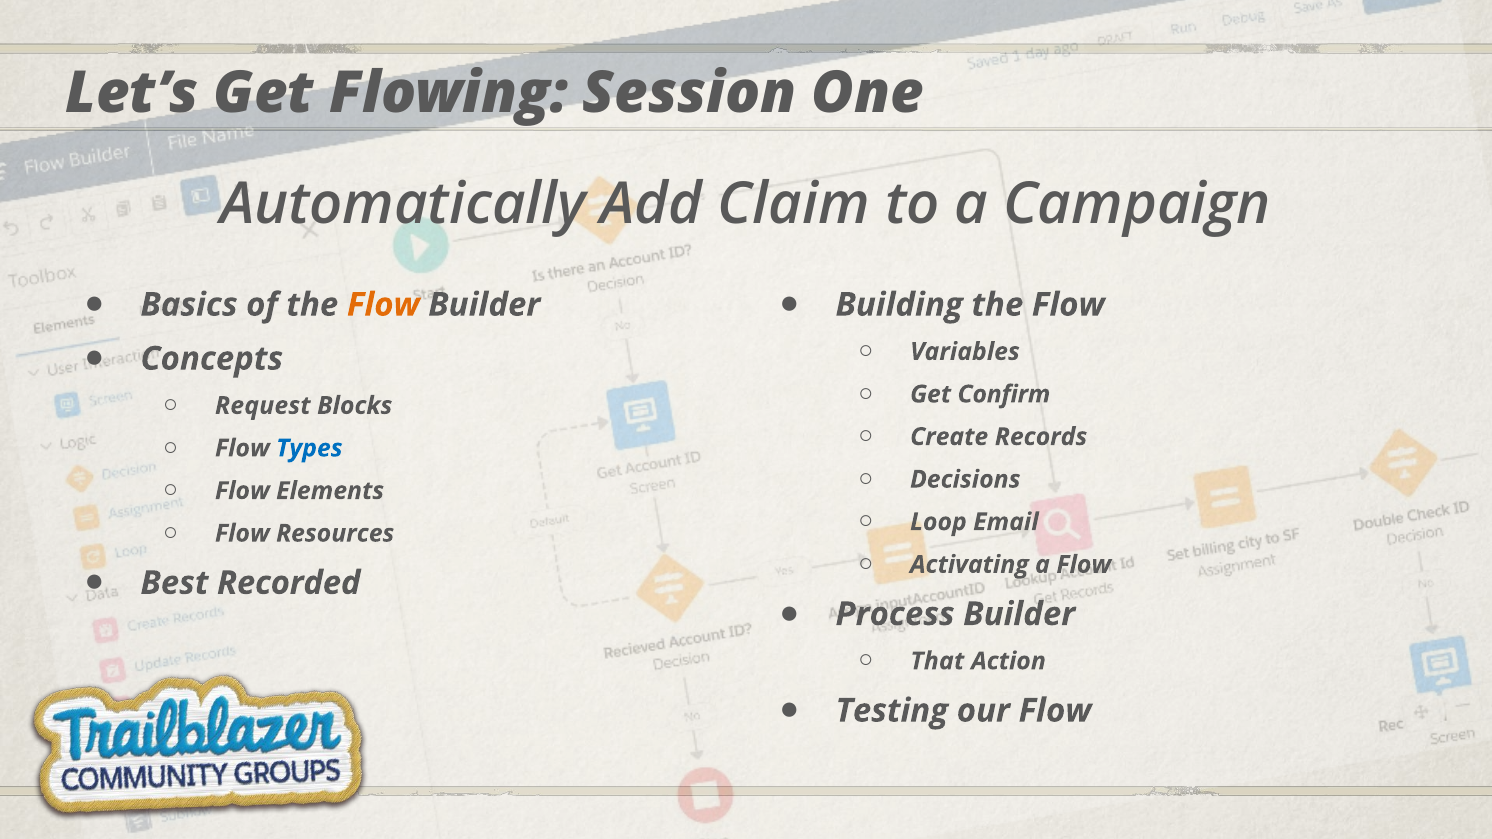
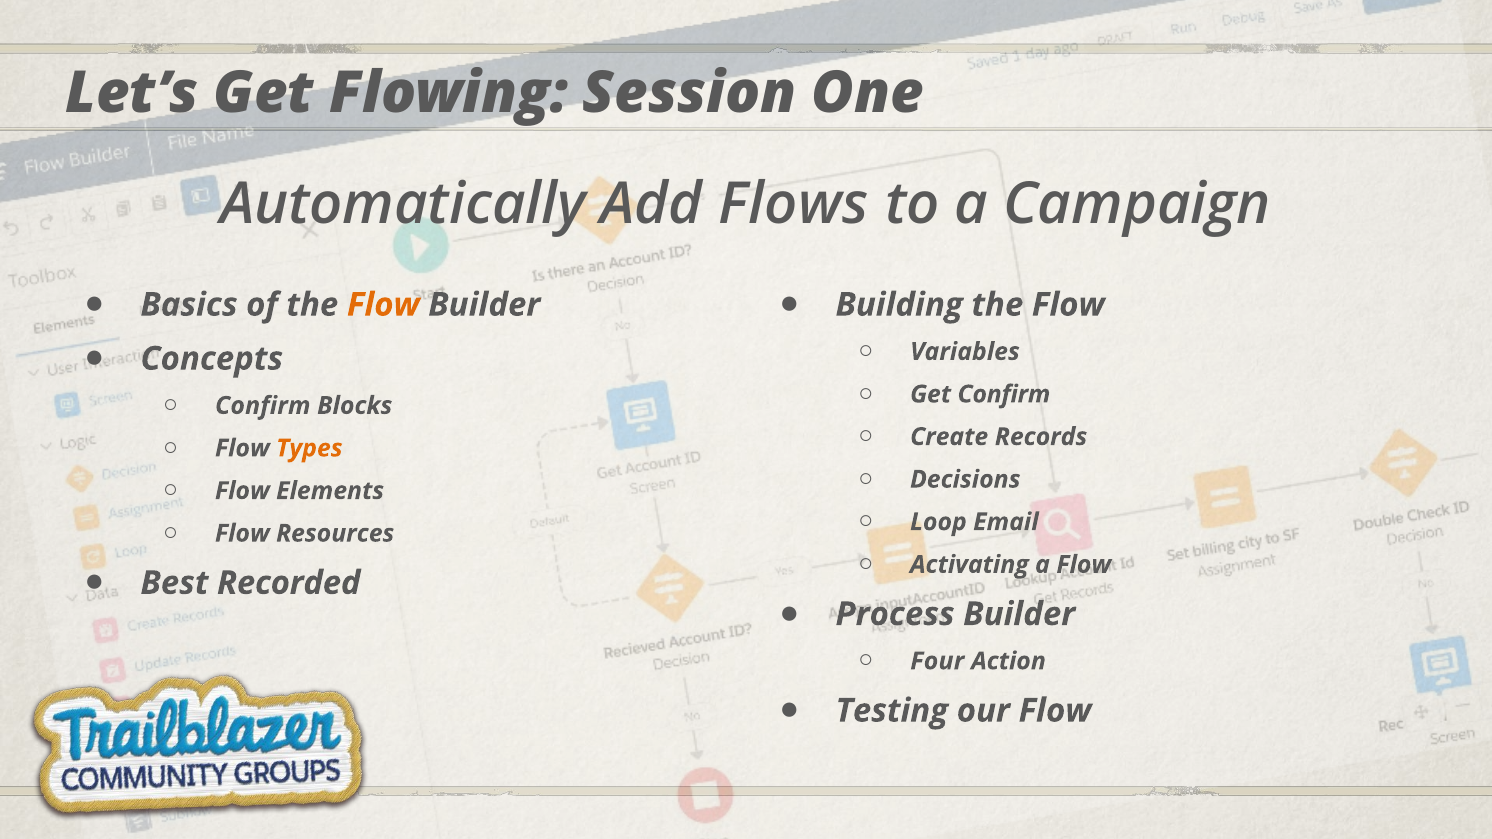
Claim: Claim -> Flows (794, 205)
Request: Request -> Confirm (263, 406)
Types colour: blue -> orange (309, 448)
That: That -> Four (937, 661)
